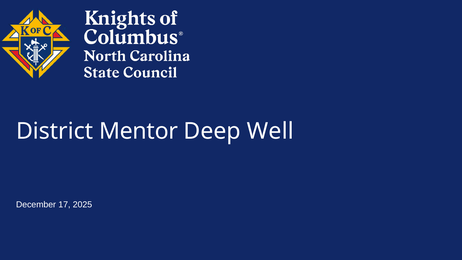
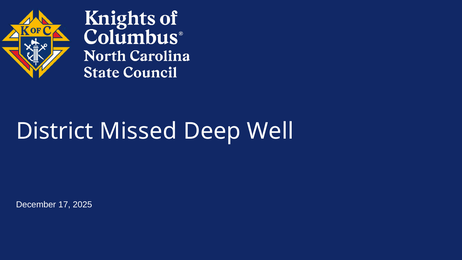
Mentor: Mentor -> Missed (138, 131)
